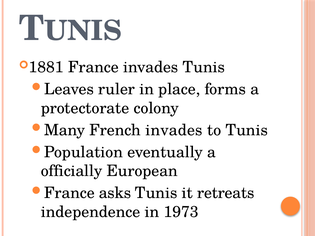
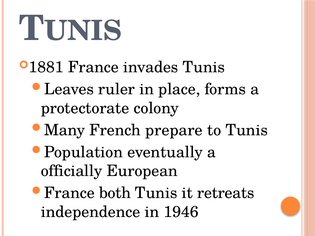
French invades: invades -> prepare (174, 130)
asks: asks -> both (115, 193)
1973: 1973 -> 1946 (181, 212)
